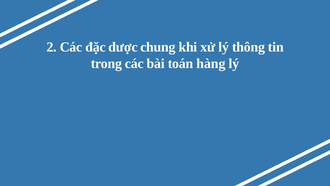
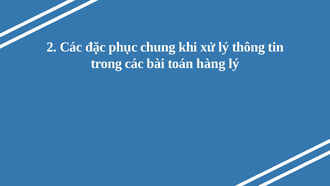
dược: dược -> phục (123, 47)
